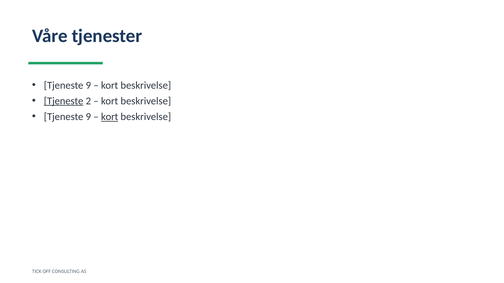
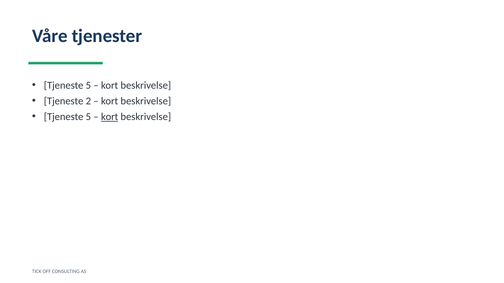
9: 9 -> 5 (88, 85)
Tjeneste underline: present -> none (64, 101)
9: 9 -> 5 (88, 117)
